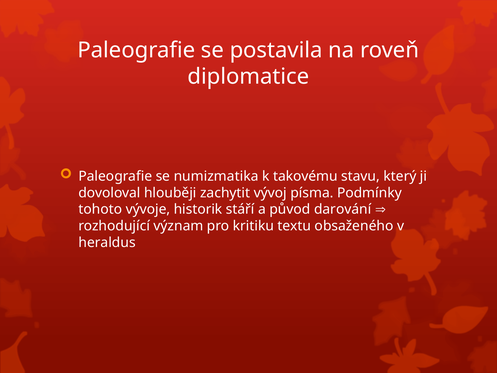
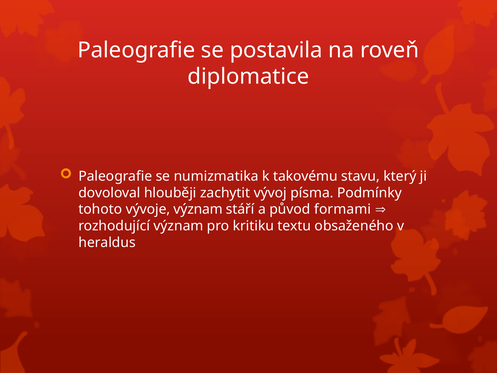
vývoje historik: historik -> význam (198, 209)
darování: darování -> formami (343, 209)
